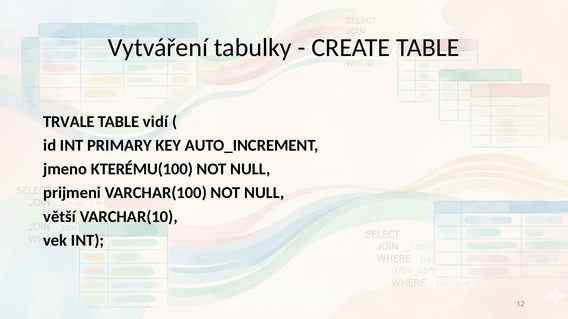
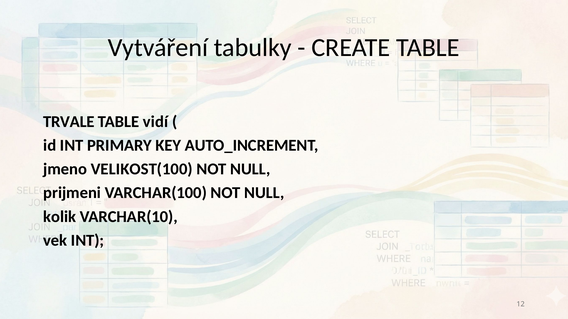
KTERÉMU(100: KTERÉMU(100 -> VELIKOST(100 (142, 169)
větší: větší -> kolik (60, 217)
